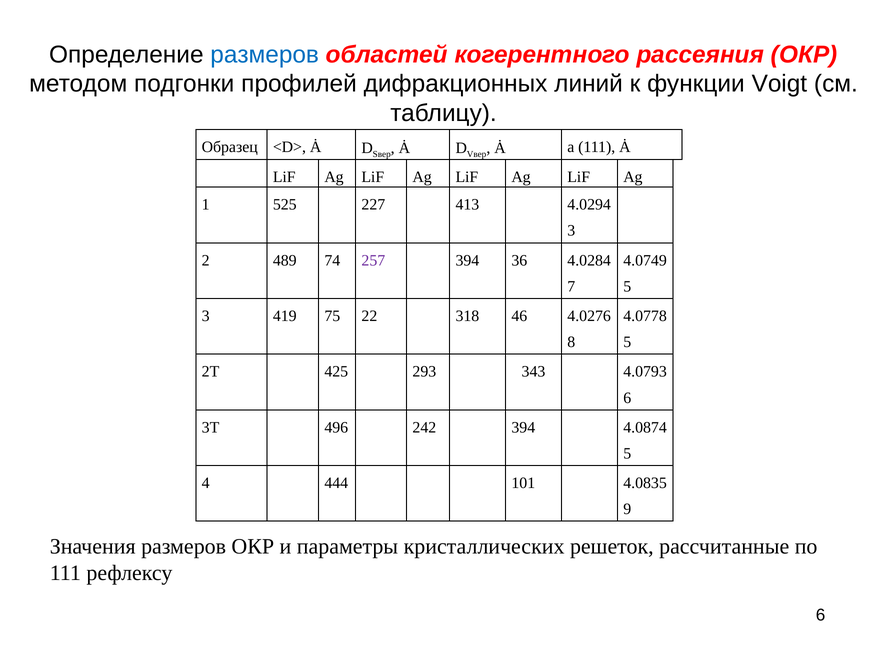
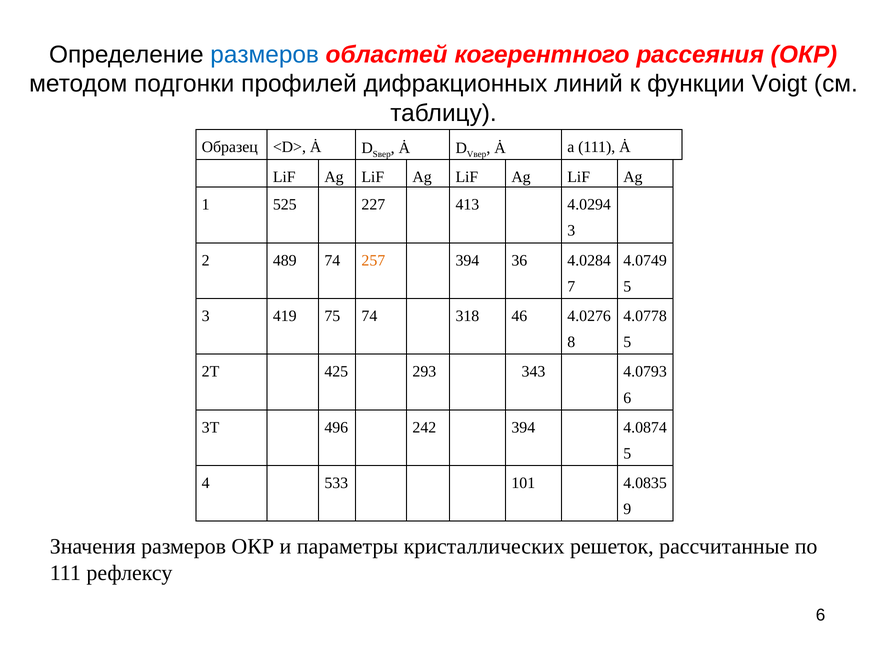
257 colour: purple -> orange (373, 261)
75 22: 22 -> 74 (369, 316)
444: 444 -> 533 (336, 483)
